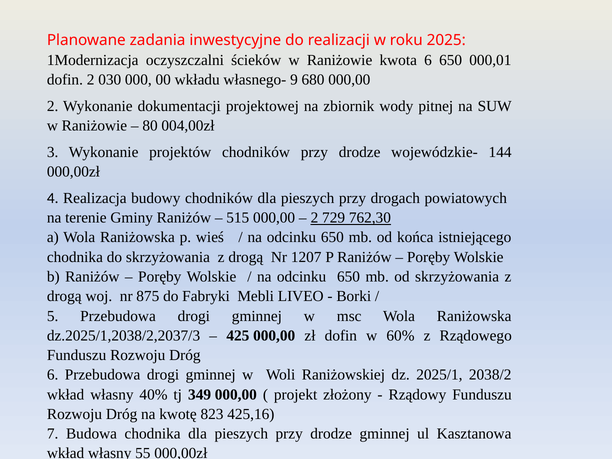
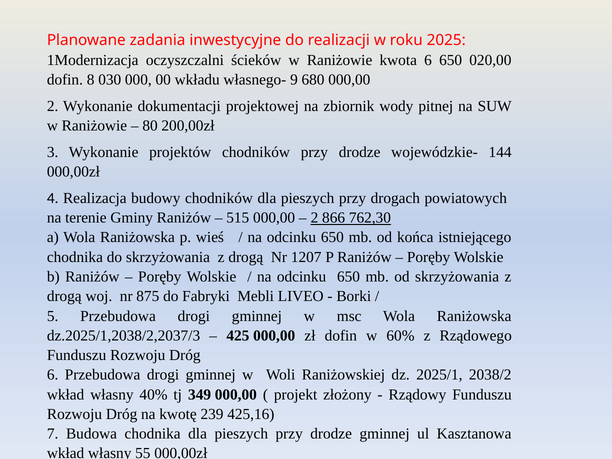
000,01: 000,01 -> 020,00 (490, 60)
dofin 2: 2 -> 8 (91, 80)
004,00zł: 004,00zł -> 200,00zł (188, 126)
729: 729 -> 866 (334, 218)
823: 823 -> 239 (212, 414)
